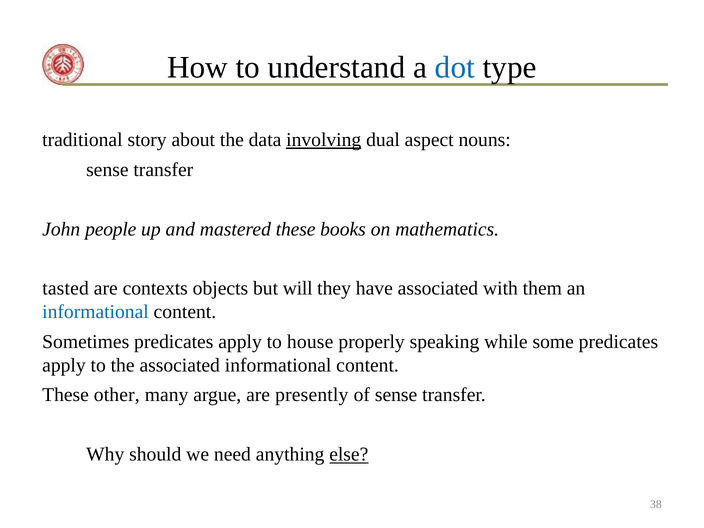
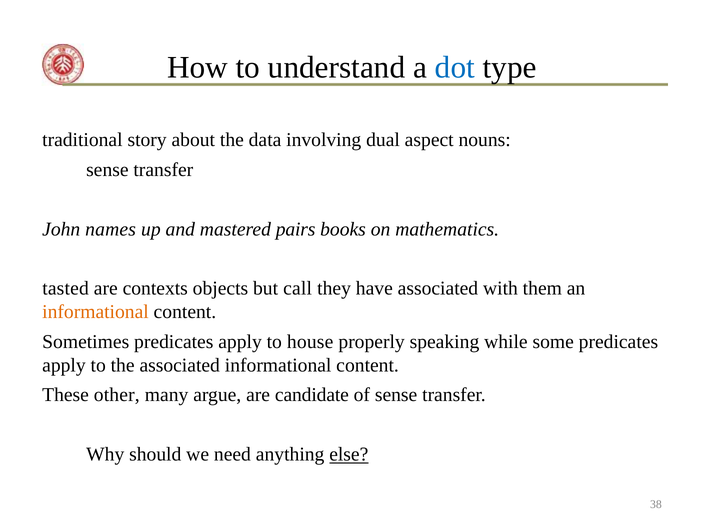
involving underline: present -> none (324, 140)
people: people -> names (111, 229)
mastered these: these -> pairs (296, 229)
will: will -> call (298, 289)
informational colour: blue -> orange (95, 312)
presently: presently -> candidate (312, 395)
